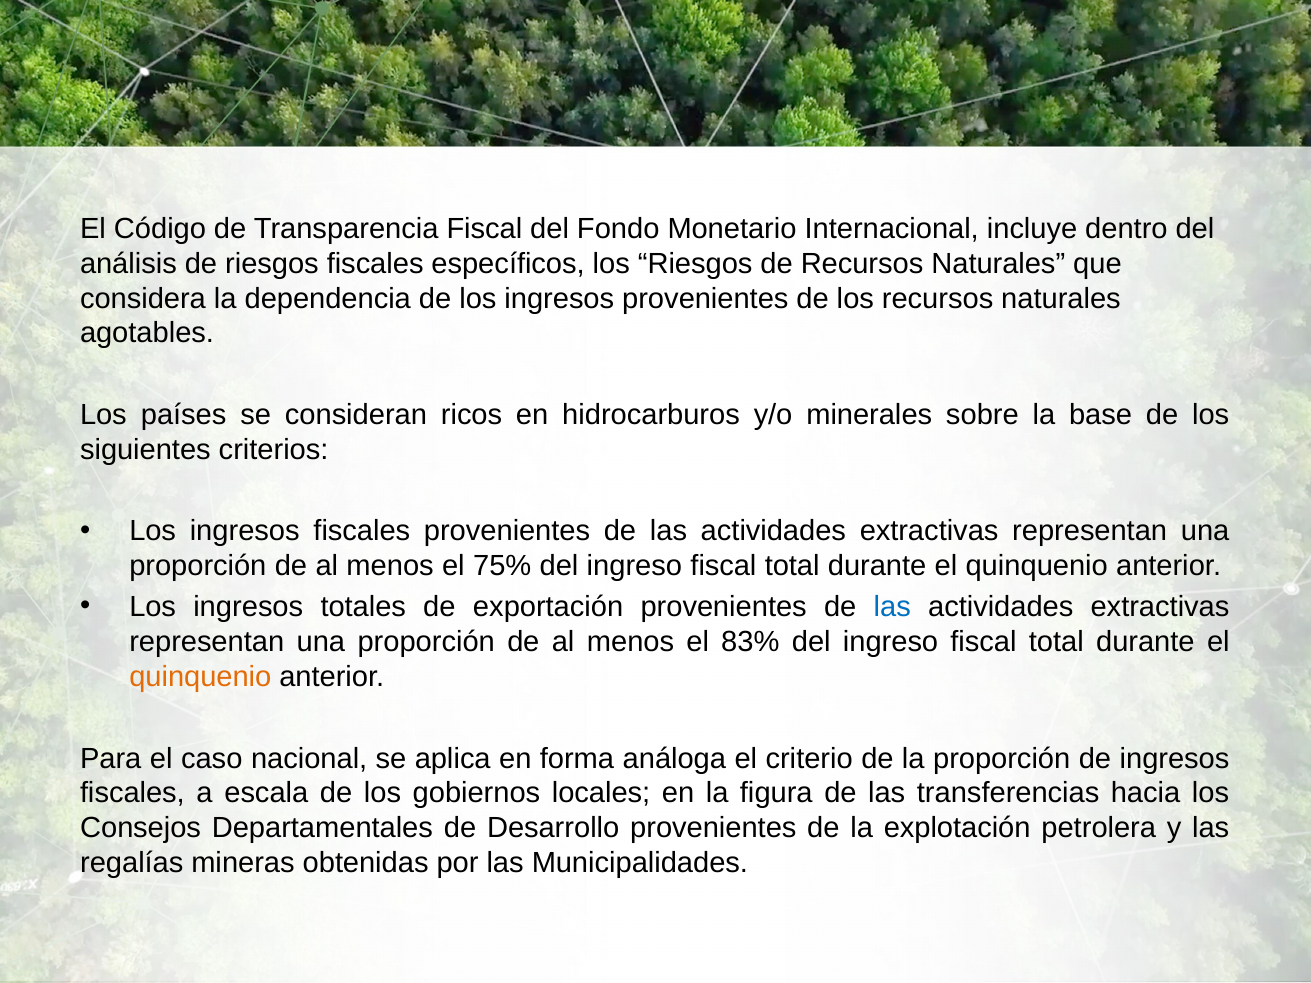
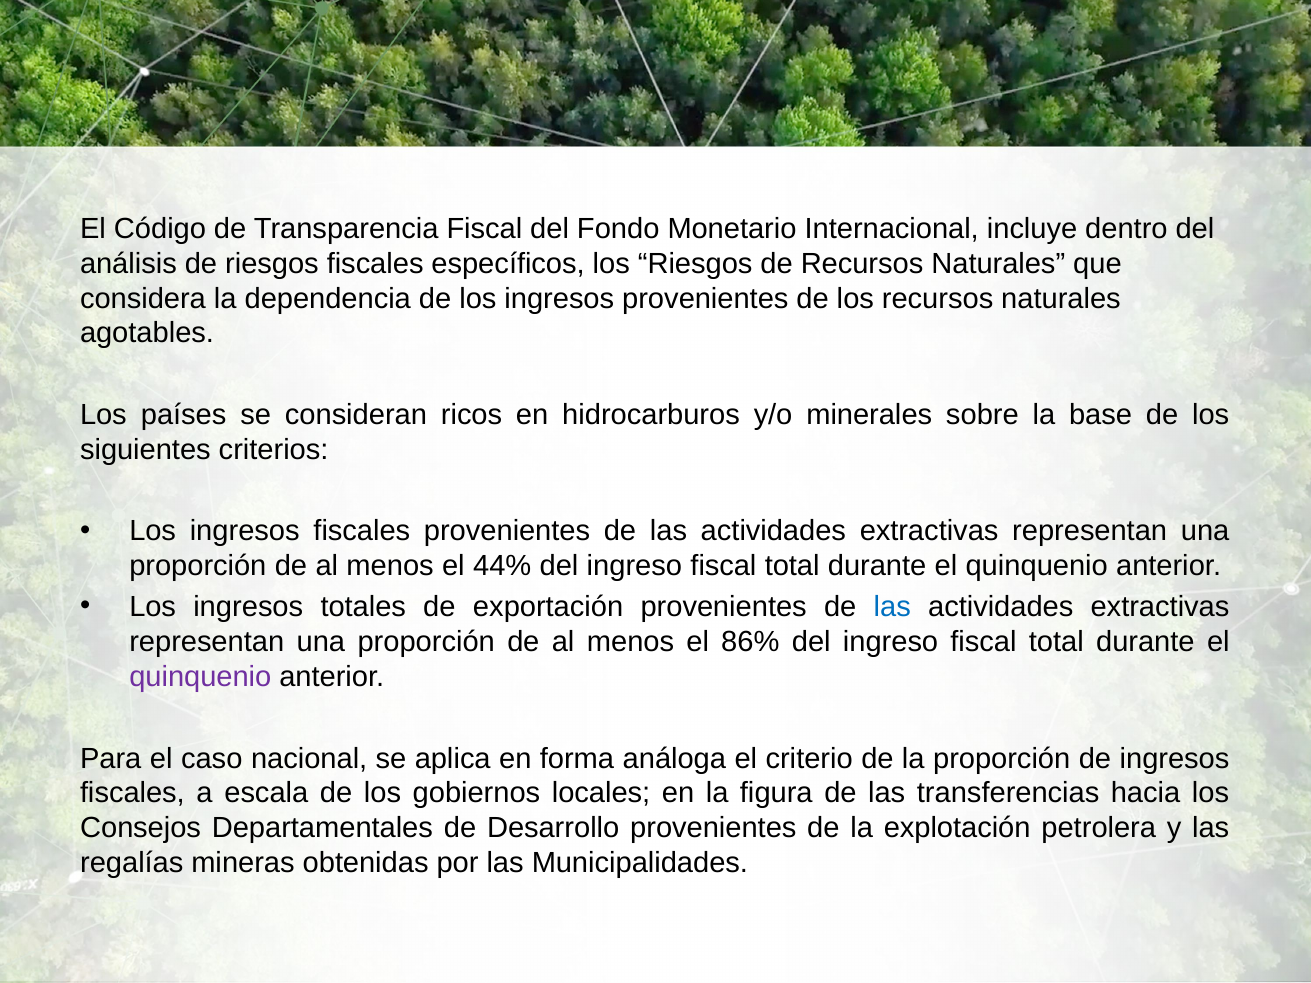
75%: 75% -> 44% (502, 566)
83%: 83% -> 86% (750, 642)
quinquenio colour: orange -> purple (200, 677)
